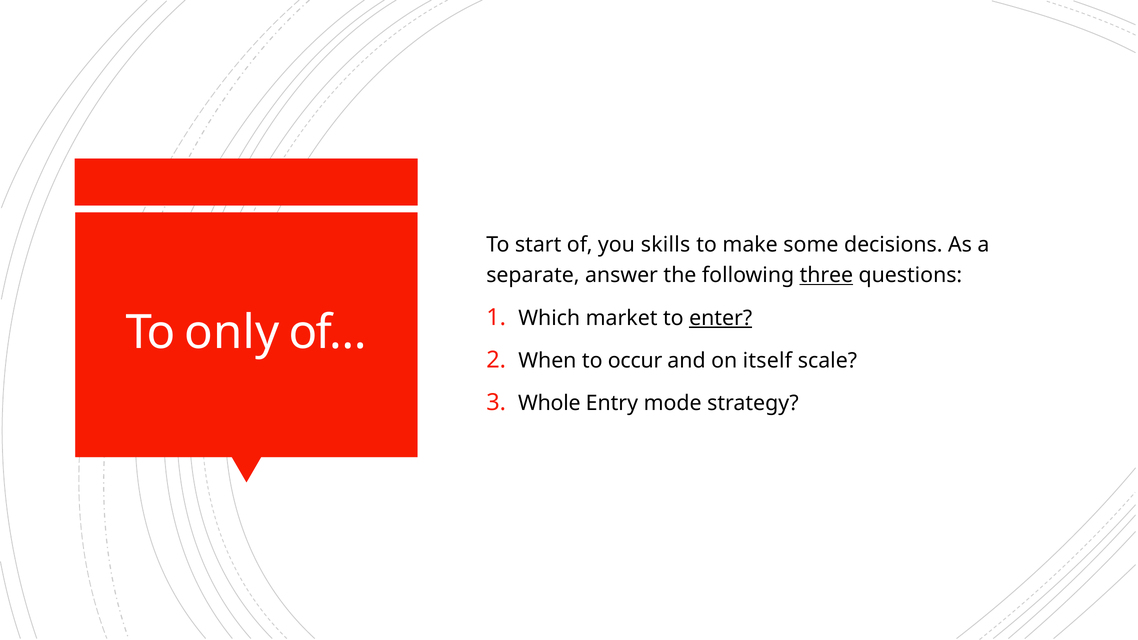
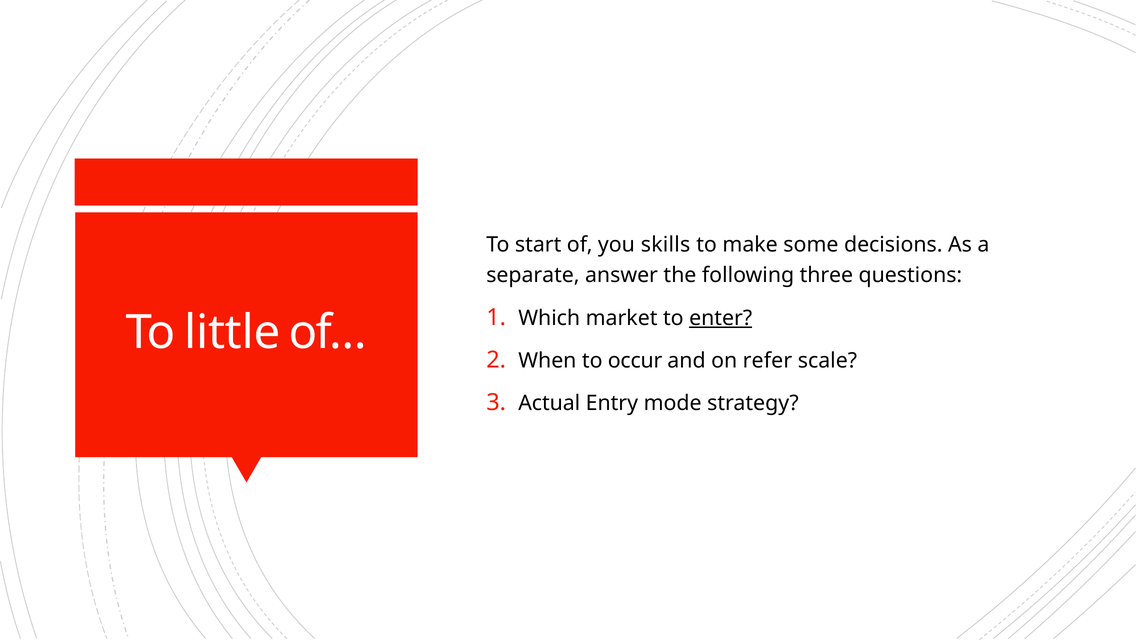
three underline: present -> none (826, 275)
only: only -> little (232, 333)
itself: itself -> refer (767, 361)
Whole: Whole -> Actual (549, 403)
